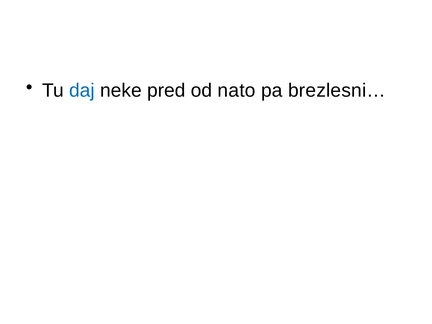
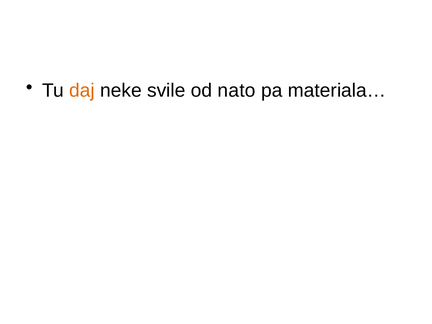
daj colour: blue -> orange (82, 91)
pred: pred -> svile (166, 91)
brezlesni…: brezlesni… -> materiala… (337, 91)
